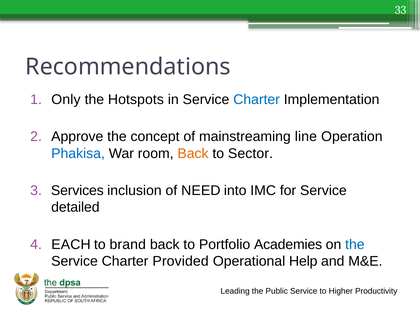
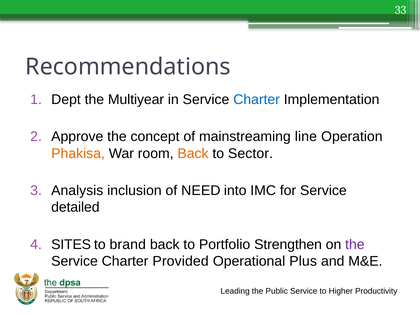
Only: Only -> Dept (66, 100)
Hotspots: Hotspots -> Multiyear (136, 100)
Phakisa colour: blue -> orange (78, 153)
Services: Services -> Analysis (77, 191)
EACH: EACH -> SITES (71, 244)
Academies: Academies -> Strengthen (288, 244)
the colour: blue -> purple (355, 244)
Help: Help -> Plus (303, 261)
